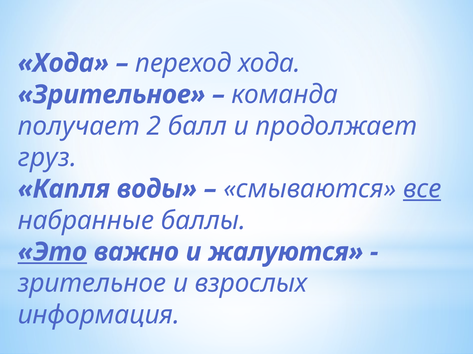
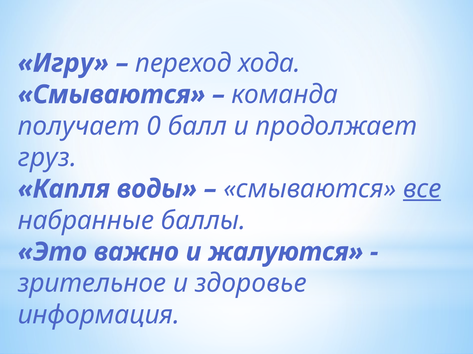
Хода: Хода -> Игру (63, 63)
Зрительное: Зрительное -> Смываются (112, 95)
2: 2 -> 0 (154, 126)
Это underline: present -> none (52, 252)
взрослых: взрослых -> здоровье (251, 284)
